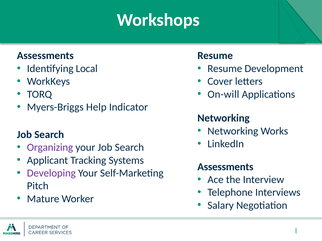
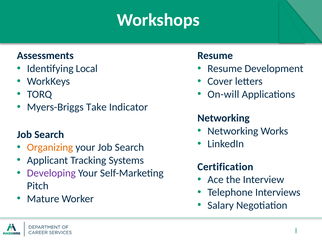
Help: Help -> Take (96, 107)
Organizing colour: purple -> orange (50, 148)
Assessments: Assessments -> Certification (225, 167)
